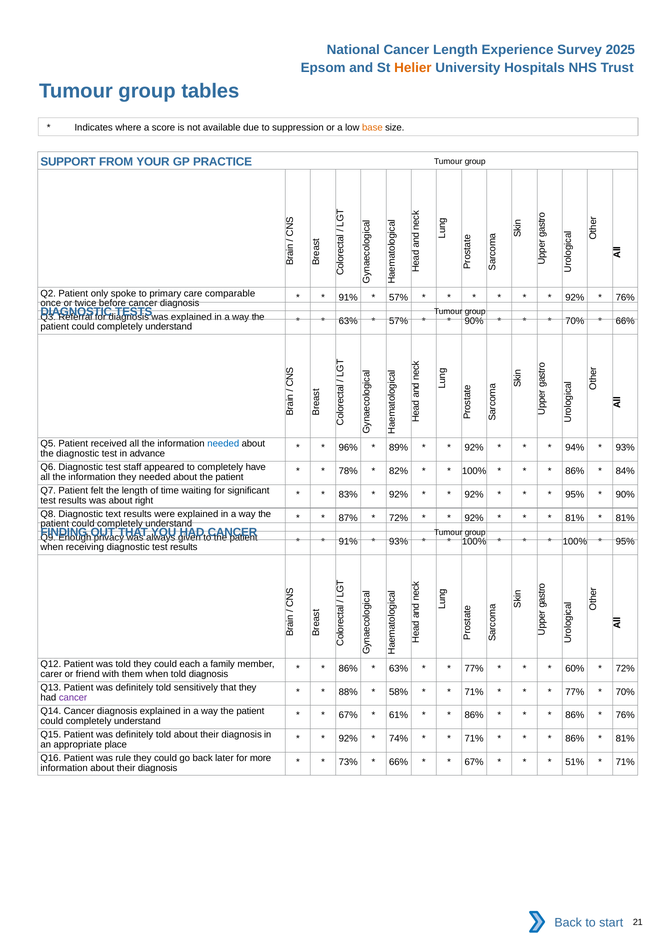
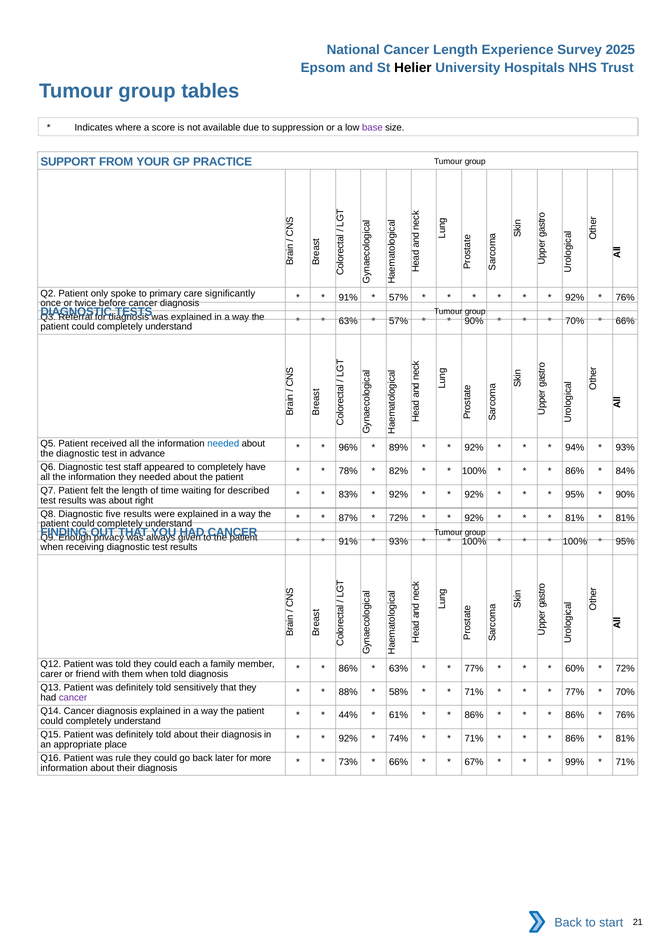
Helier colour: orange -> black (413, 68)
base colour: orange -> purple (372, 128)
comparable: comparable -> significantly (230, 294)
significant: significant -> described (248, 491)
text: text -> five (113, 515)
67%: 67% -> 44% (348, 716)
51%: 51% -> 99% (575, 763)
